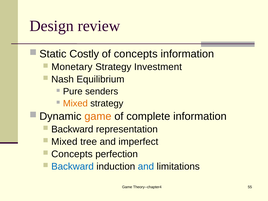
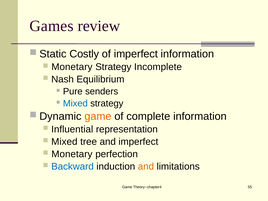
Design: Design -> Games (52, 26)
of concepts: concepts -> imperfect (136, 54)
Investment: Investment -> Incomplete (158, 67)
Mixed colour: orange -> blue (75, 103)
Backward: Backward -> Influential (72, 129)
Concepts: Concepts -> Monetary (72, 154)
and colour: blue -> orange (146, 167)
